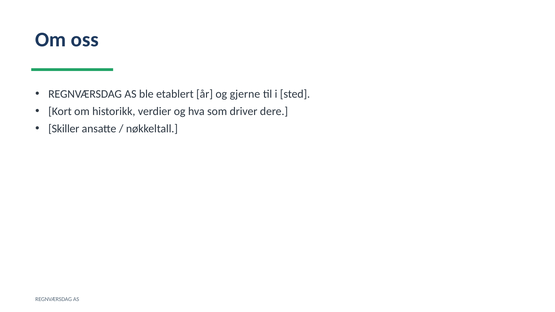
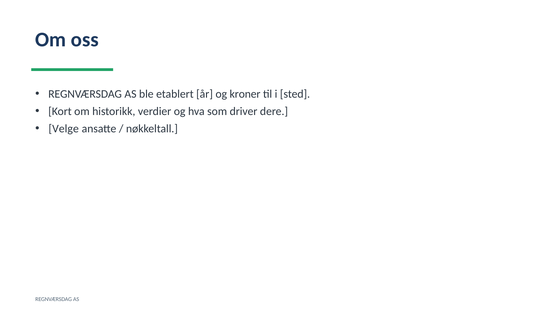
gjerne: gjerne -> kroner (245, 94)
Skiller: Skiller -> Velge (64, 129)
